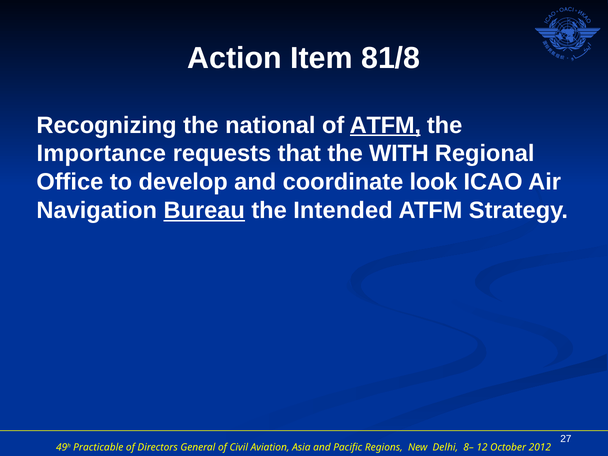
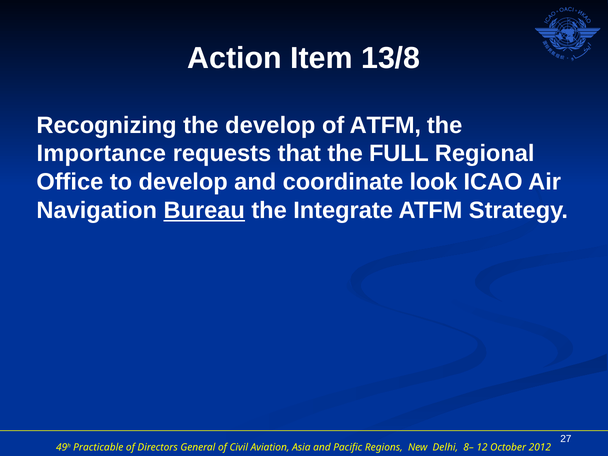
81/8: 81/8 -> 13/8 (391, 58)
the national: national -> develop (270, 125)
ATFM underline: present -> none (385, 125)
WITH: WITH -> FULL (399, 154)
Intended: Intended -> Integrate (343, 210)
